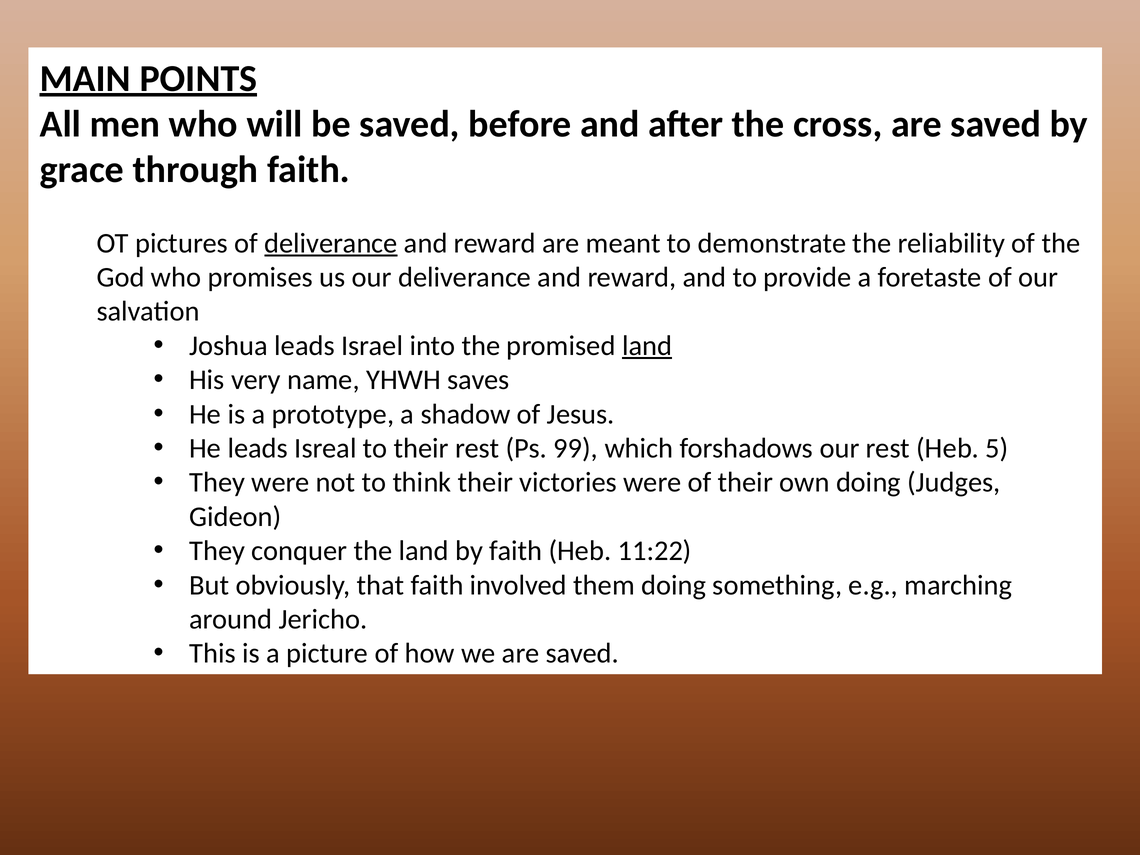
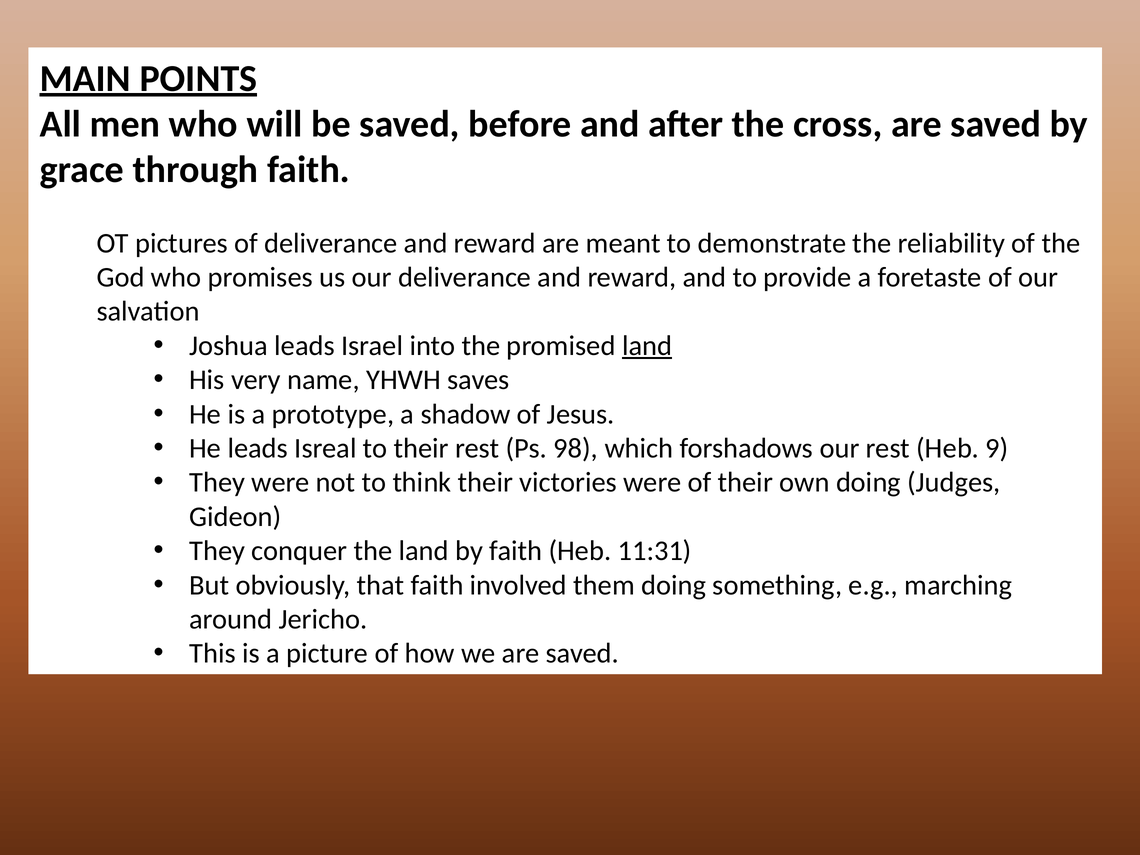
deliverance underline: present -> none (331, 243)
99: 99 -> 98 (576, 448)
5: 5 -> 9 (997, 448)
11:22: 11:22 -> 11:31 (655, 551)
